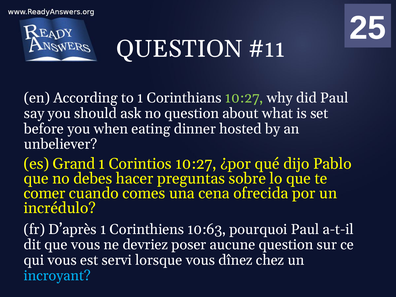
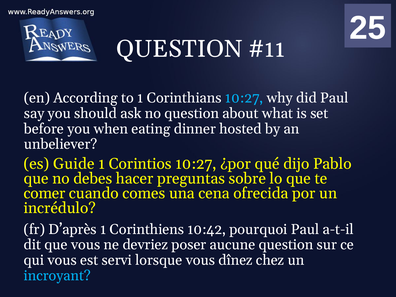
10:27 colour: light green -> light blue (244, 98)
Grand: Grand -> Guide (74, 164)
10:63: 10:63 -> 10:42 (207, 229)
